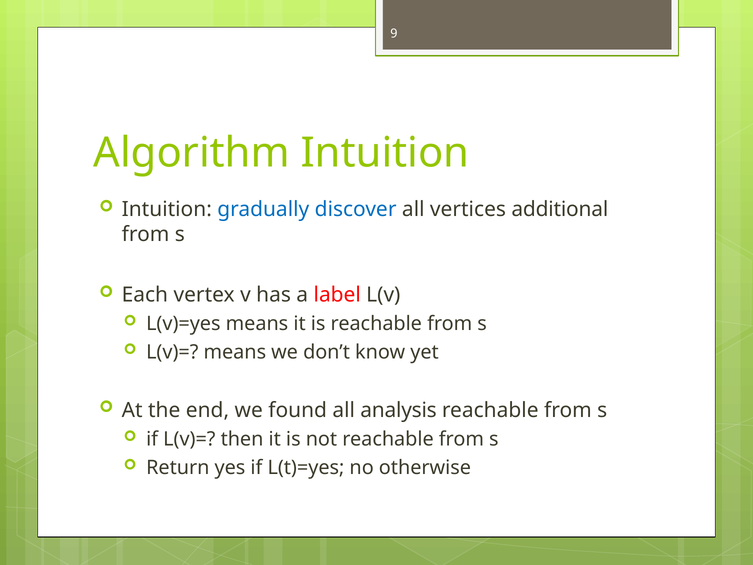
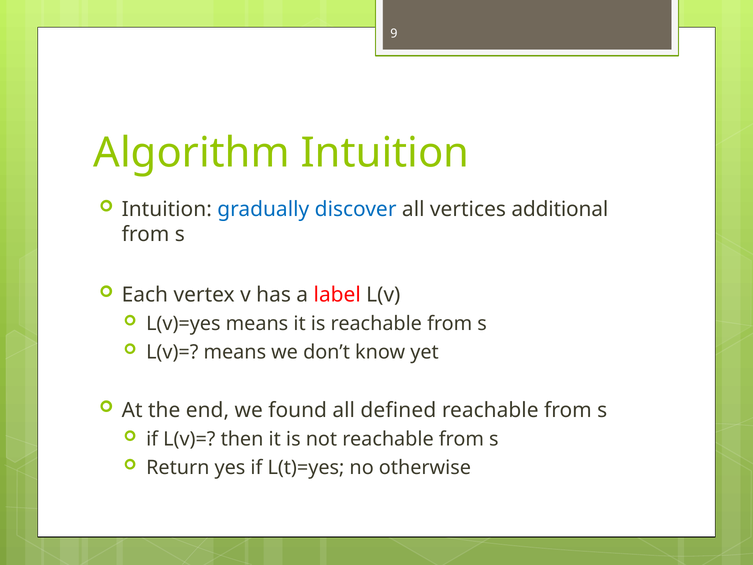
analysis: analysis -> defined (398, 410)
